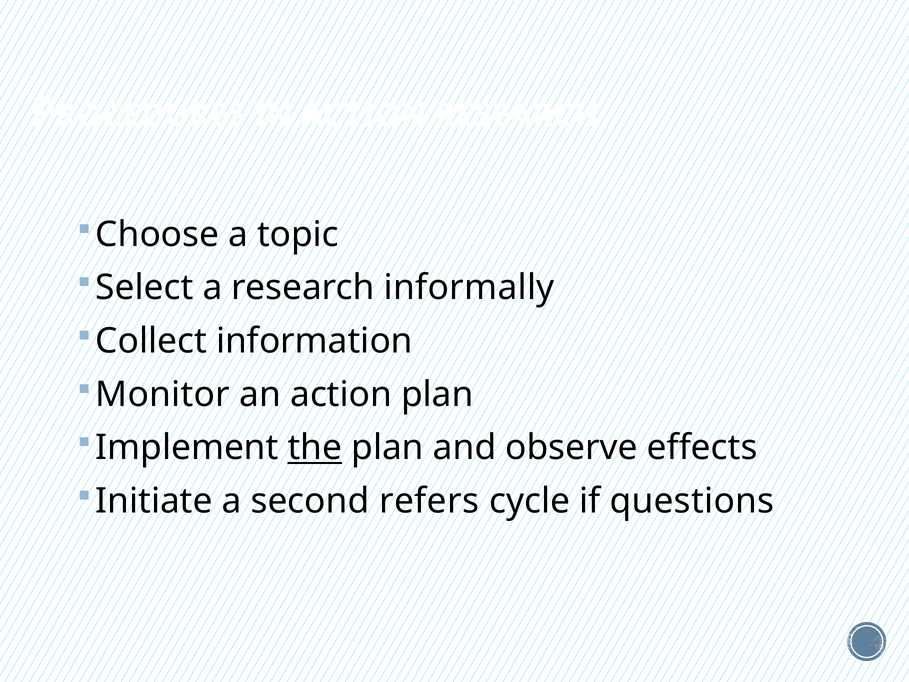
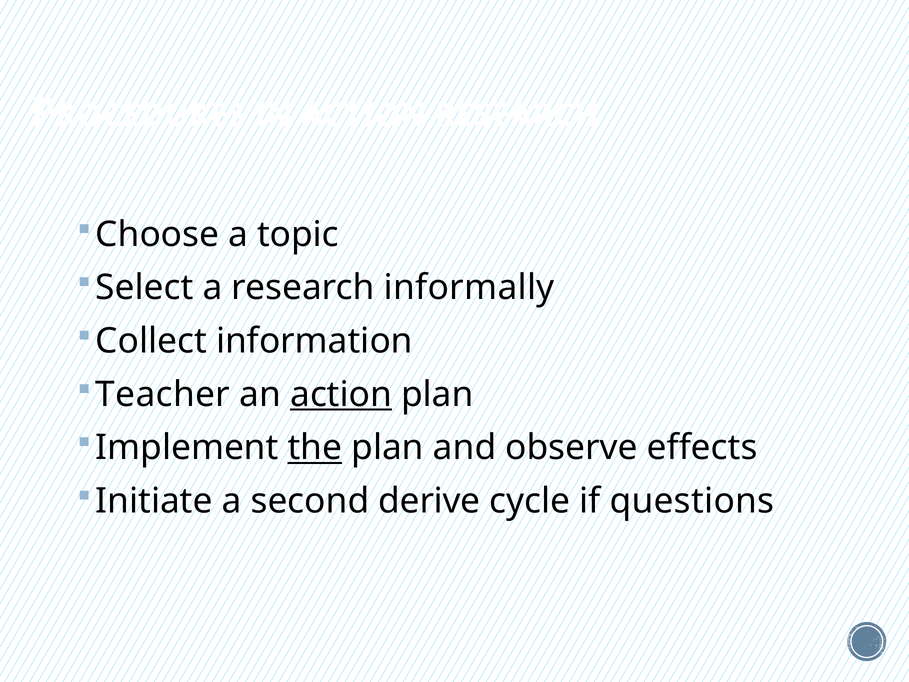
Monitor: Monitor -> Teacher (163, 394)
action underline: none -> present (341, 394)
refers: refers -> derive (429, 501)
